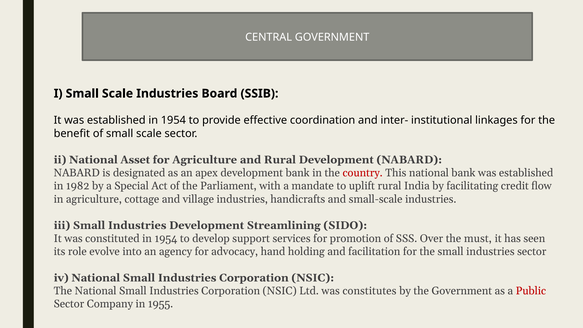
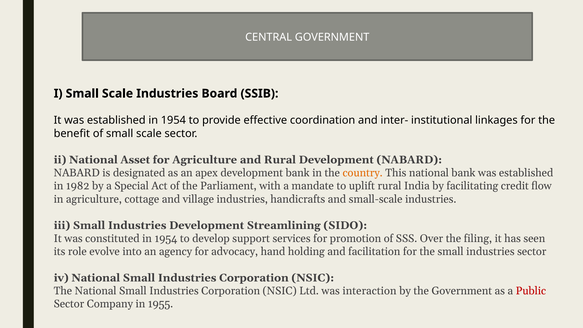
country colour: red -> orange (363, 173)
must: must -> filing (478, 238)
constitutes: constitutes -> interaction (369, 291)
